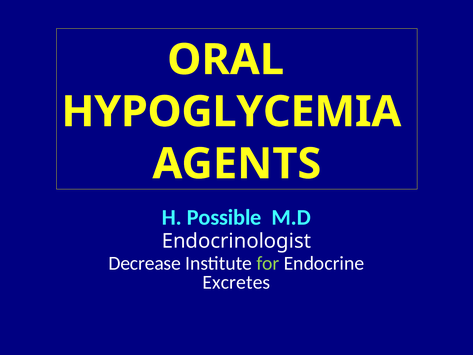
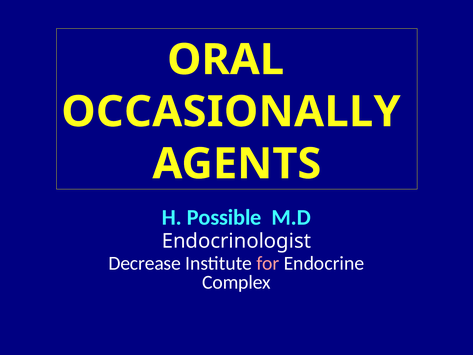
HYPOGLYCEMIA: HYPOGLYCEMIA -> OCCASIONALLY (231, 112)
for colour: light green -> pink (268, 263)
Excretes: Excretes -> Complex (237, 282)
